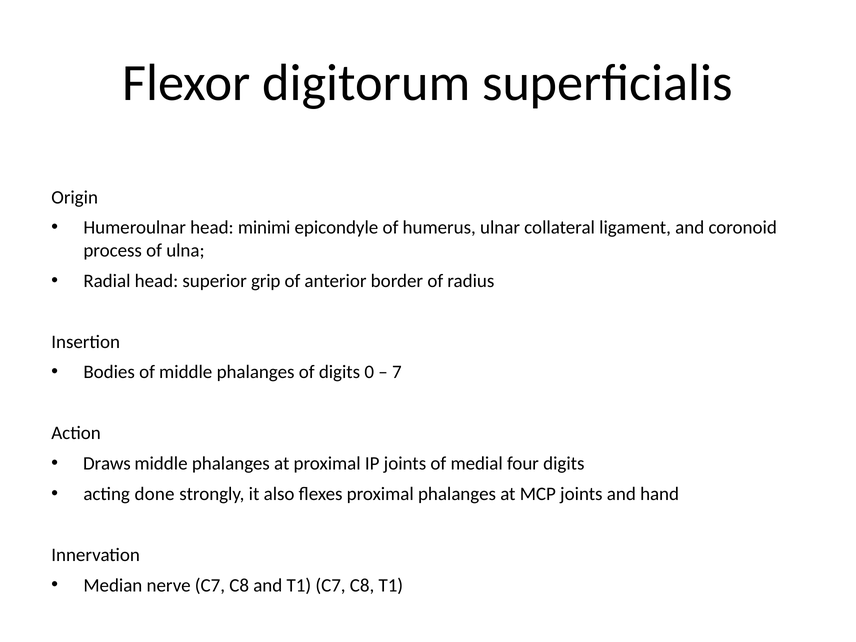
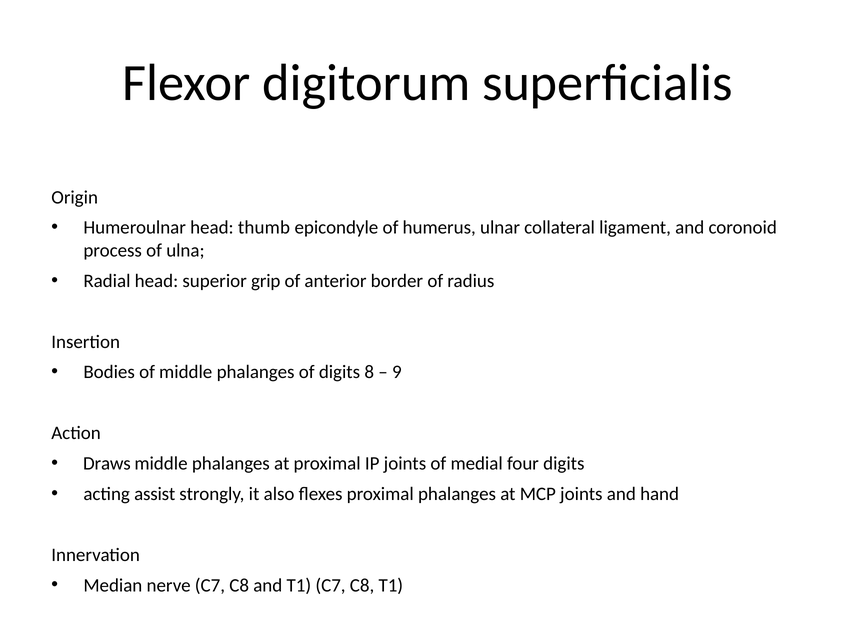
minimi: minimi -> thumb (264, 228)
0: 0 -> 8 (369, 372)
7: 7 -> 9 (397, 372)
done: done -> assist (155, 494)
